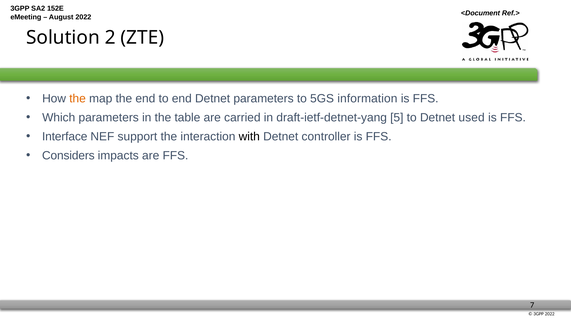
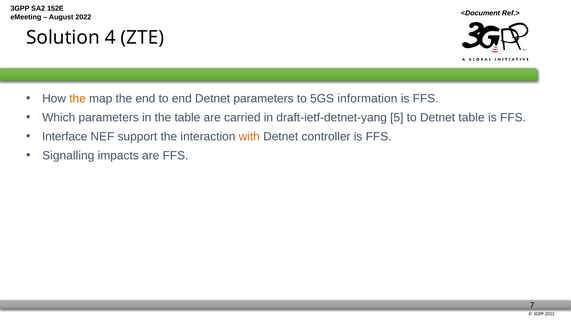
2: 2 -> 4 (110, 38)
Detnet used: used -> table (472, 118)
with colour: black -> orange (249, 137)
Considers: Considers -> Signalling (68, 156)
